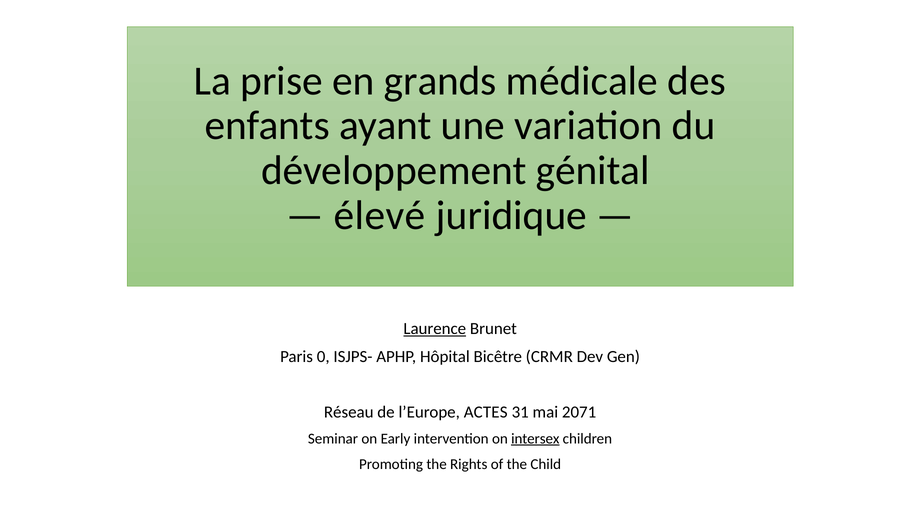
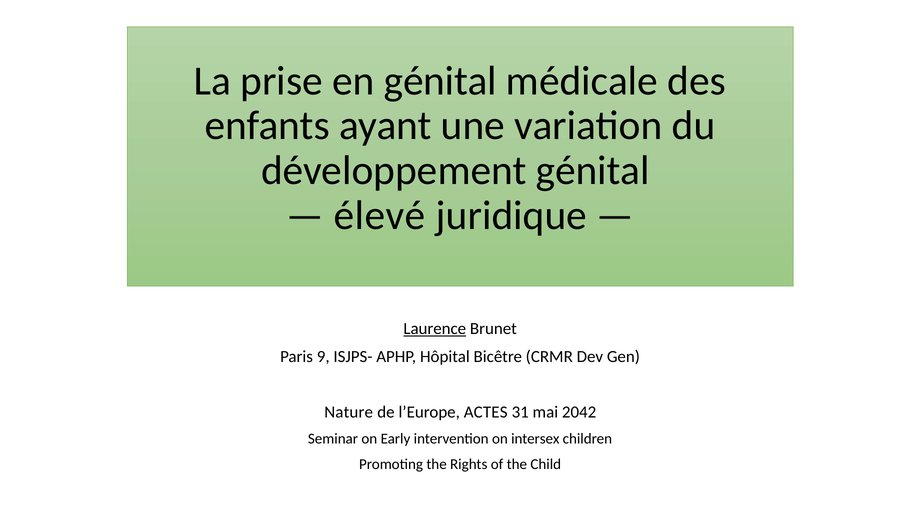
en grands: grands -> génital (440, 81)
0: 0 -> 9 (323, 356)
Réseau: Réseau -> Nature (349, 412)
2071: 2071 -> 2042 (579, 412)
intersex underline: present -> none (535, 438)
